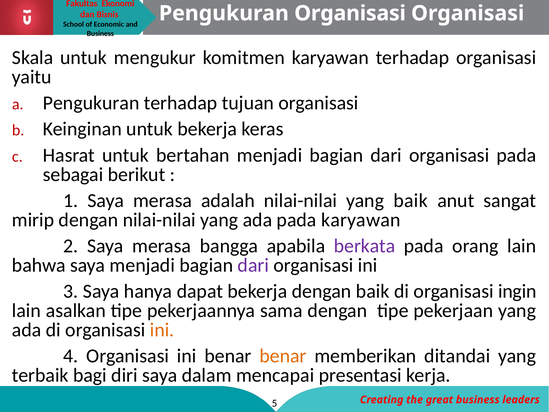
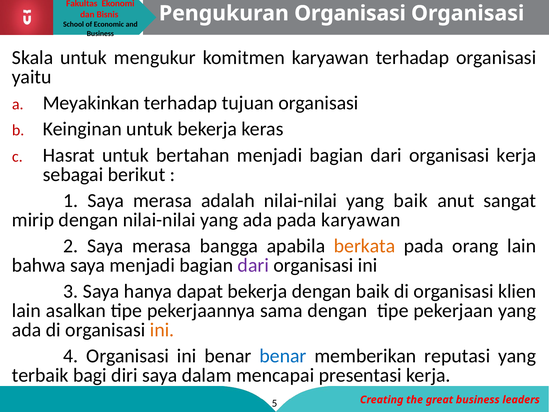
Pengukuran: Pengukuran -> Meyakinkan (91, 103)
organisasi pada: pada -> kerja (516, 155)
berkata colour: purple -> orange (365, 246)
ingin: ingin -> klien (517, 291)
benar colour: orange -> blue (283, 356)
ditandai: ditandai -> reputasi (457, 356)
